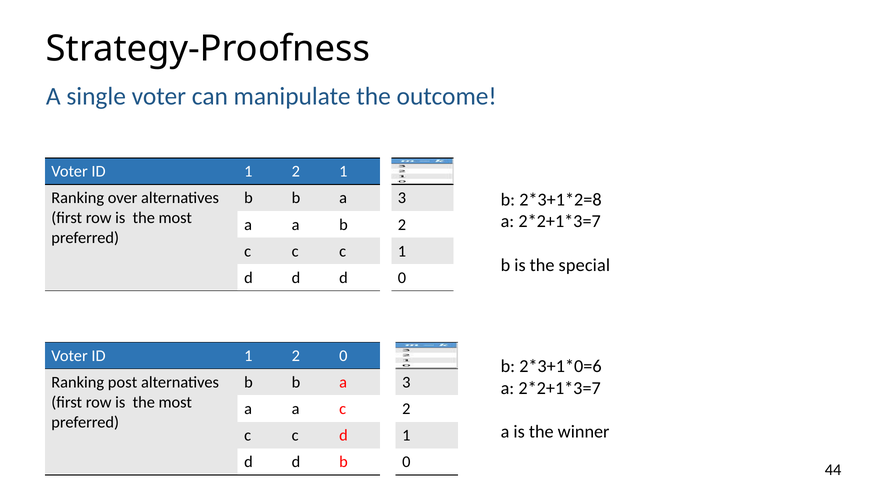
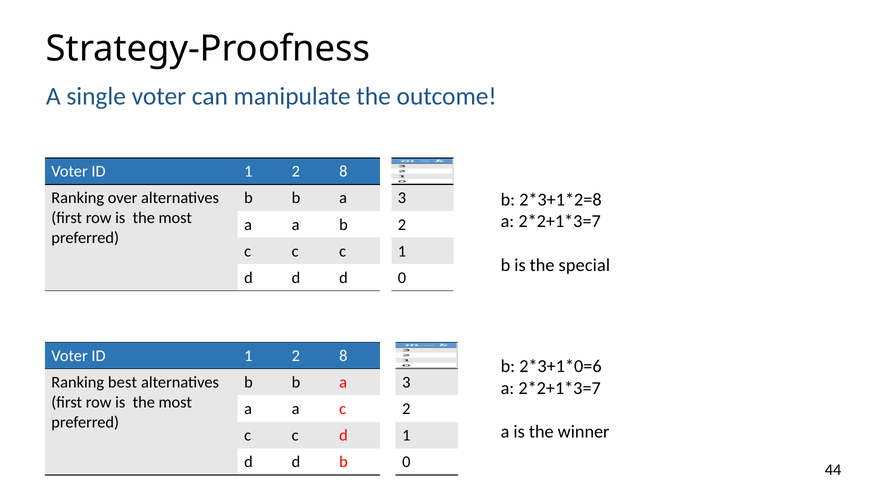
1: 1 -> 8 (343, 172)
0: 0 -> 8 (343, 356)
post: post -> best (123, 382)
